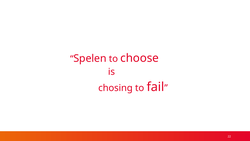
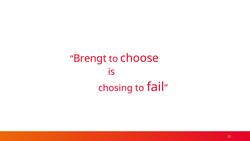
Spelen: Spelen -> Brengt (90, 58)
